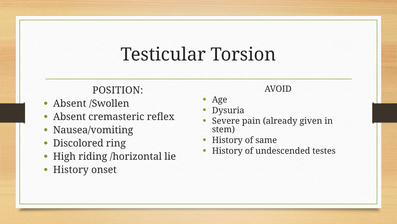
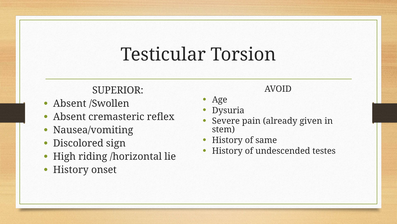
POSITION: POSITION -> SUPERIOR (118, 90)
ring: ring -> sign (116, 143)
